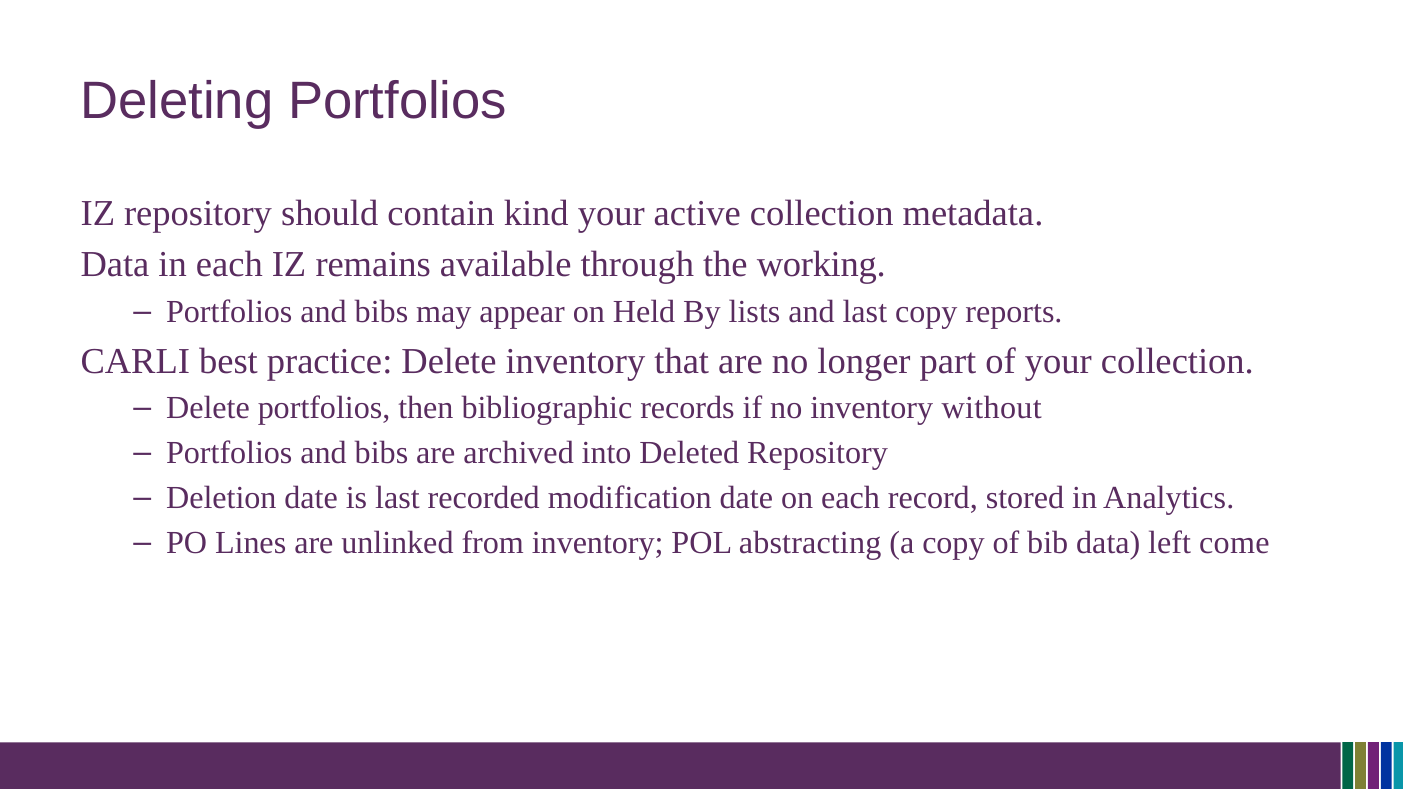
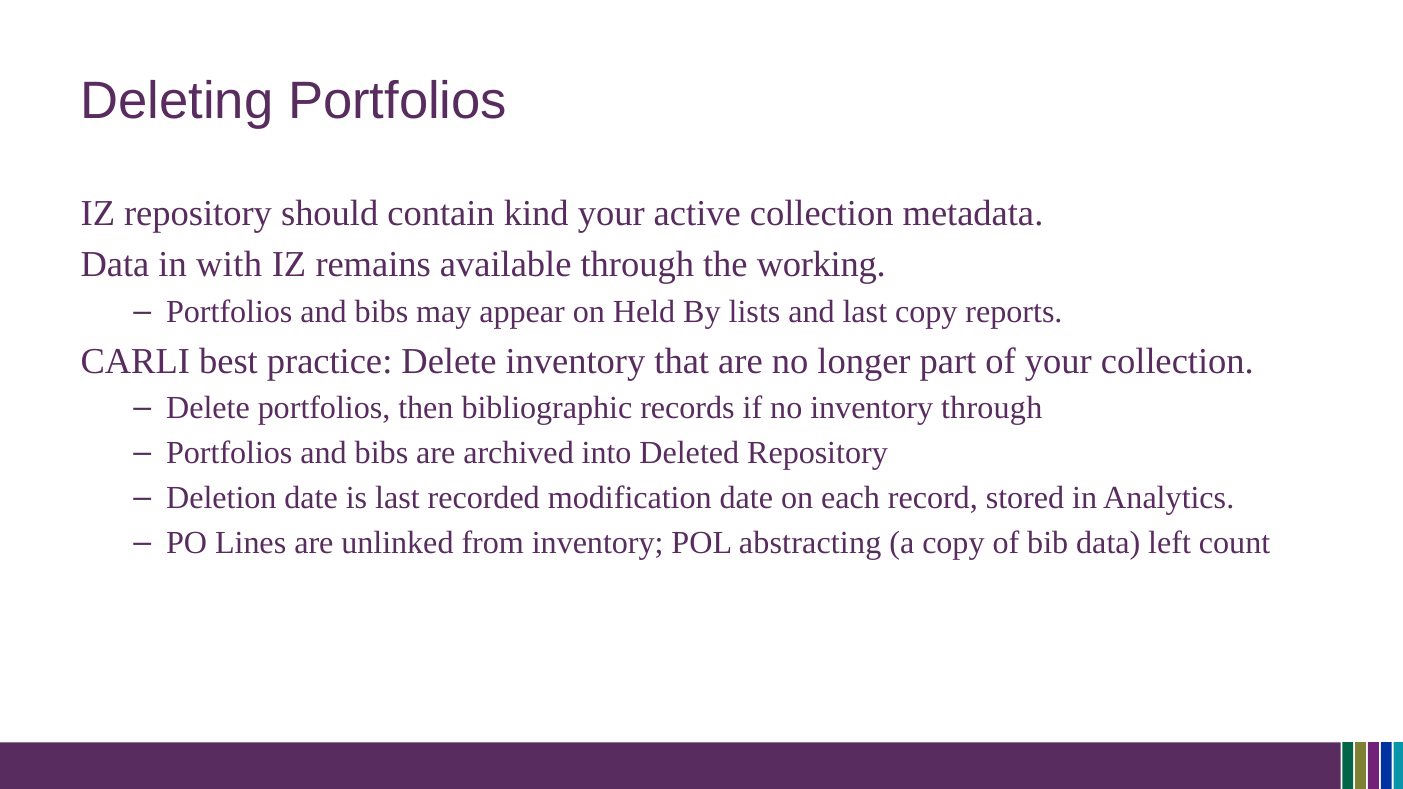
in each: each -> with (229, 265)
inventory without: without -> through (992, 408)
come: come -> count (1235, 543)
